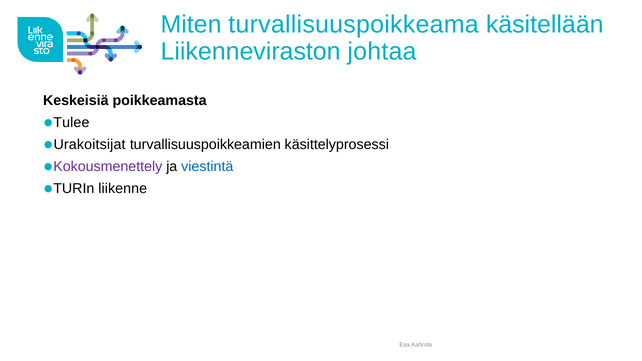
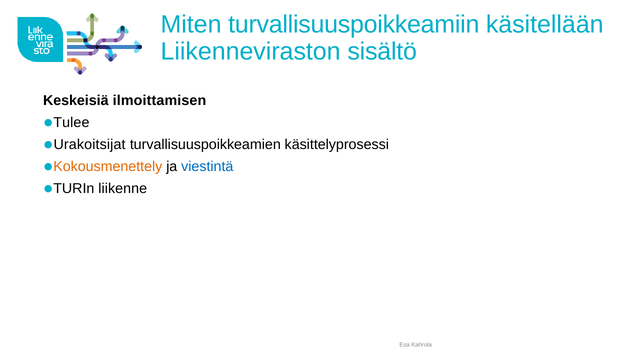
turvallisuuspoikkeama: turvallisuuspoikkeama -> turvallisuuspoikkeamiin (354, 24)
johtaa: johtaa -> sisältö (382, 51)
poikkeamasta: poikkeamasta -> ilmoittamisen (159, 101)
Kokousmenettely colour: purple -> orange (108, 167)
